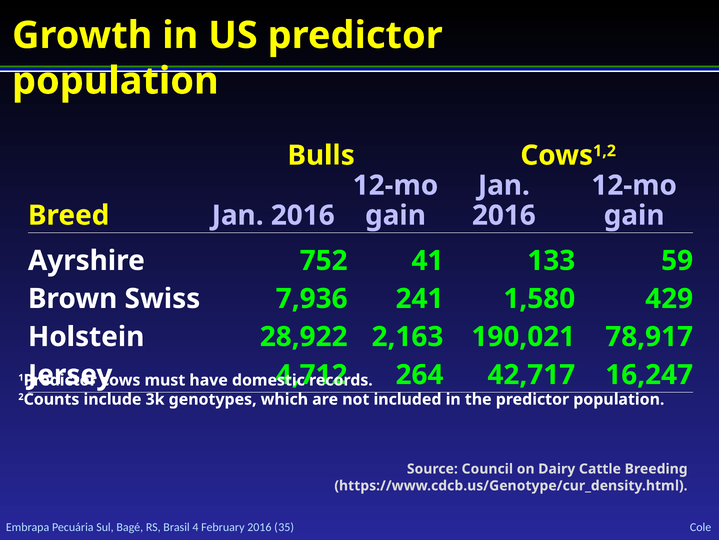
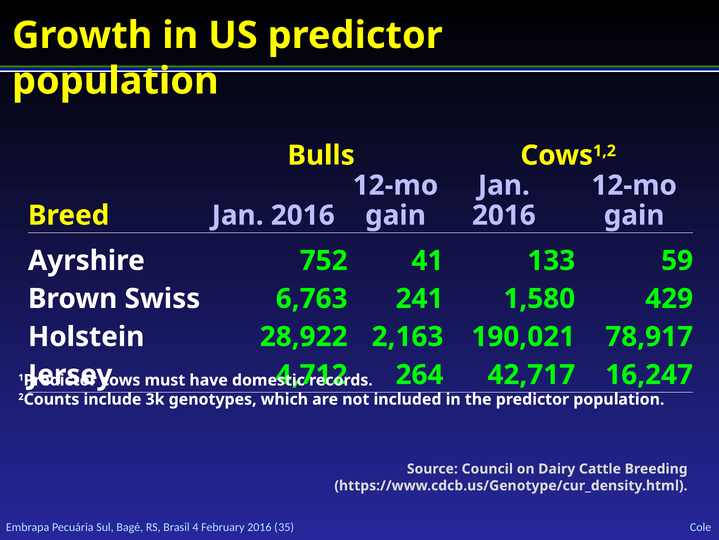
7,936: 7,936 -> 6,763 (312, 298)
